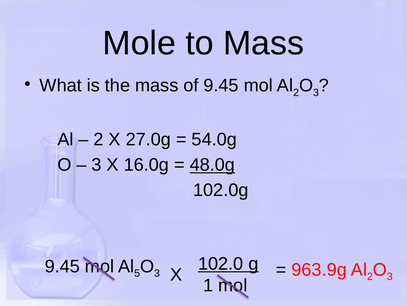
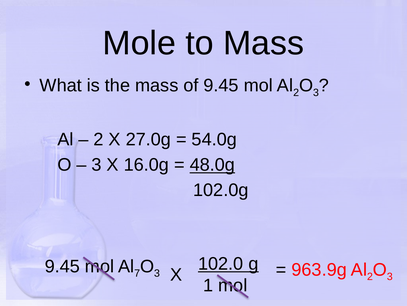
5: 5 -> 7 (137, 273)
